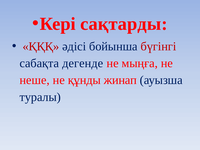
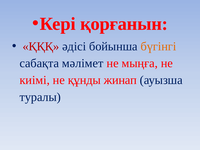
сақтарды: сақтарды -> қорғанын (124, 24)
бүгінгі colour: red -> orange (158, 46)
дегенде: дегенде -> мәлімет (83, 63)
неше: неше -> киімі (35, 80)
